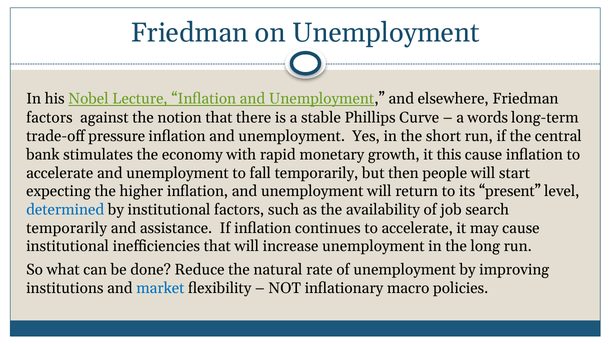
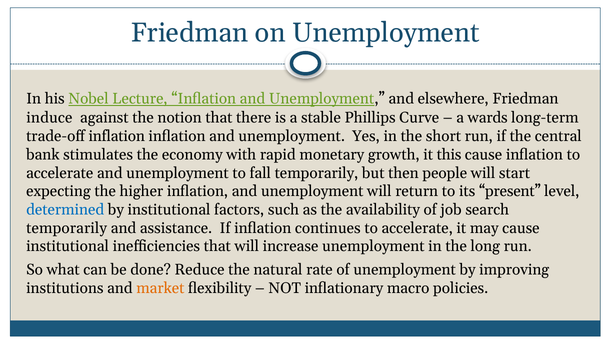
factors: factors -> induce (49, 118)
words: words -> wards (488, 118)
trade-off pressure: pressure -> inflation (117, 136)
market colour: blue -> orange (160, 288)
